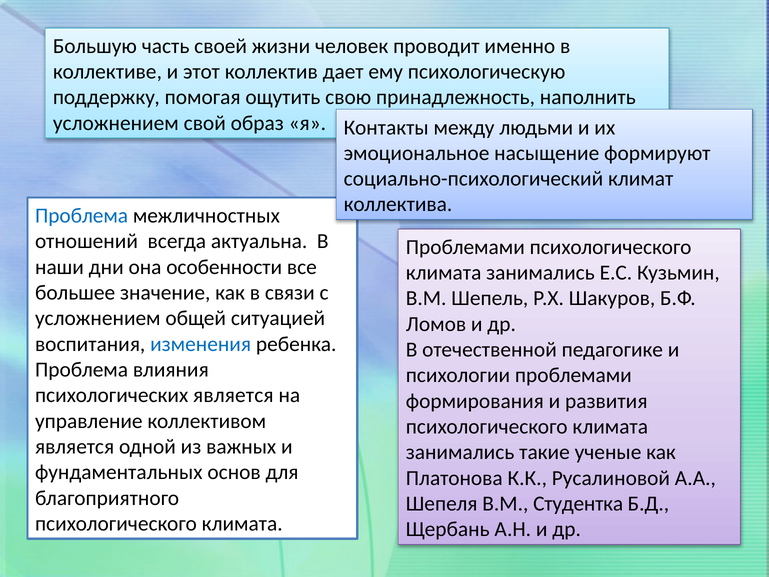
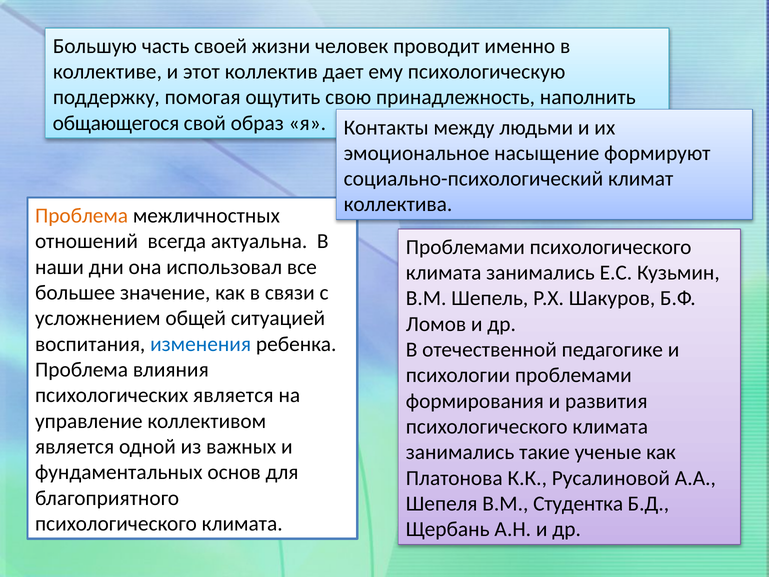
усложнением: усложнением -> общающегося (116, 123)
Проблема colour: blue -> orange (82, 216)
особенности: особенности -> использовал (224, 267)
